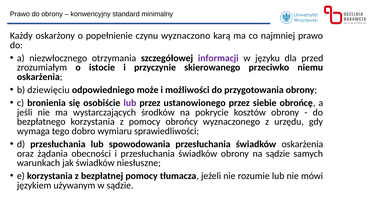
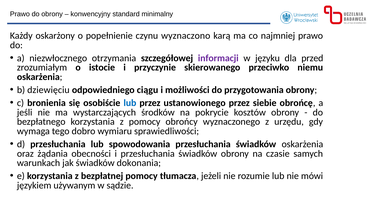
może: może -> ciągu (148, 90)
lub colour: purple -> blue (130, 103)
na sądzie: sądzie -> czasie (278, 153)
niesłuszne: niesłuszne -> dokonania (139, 163)
